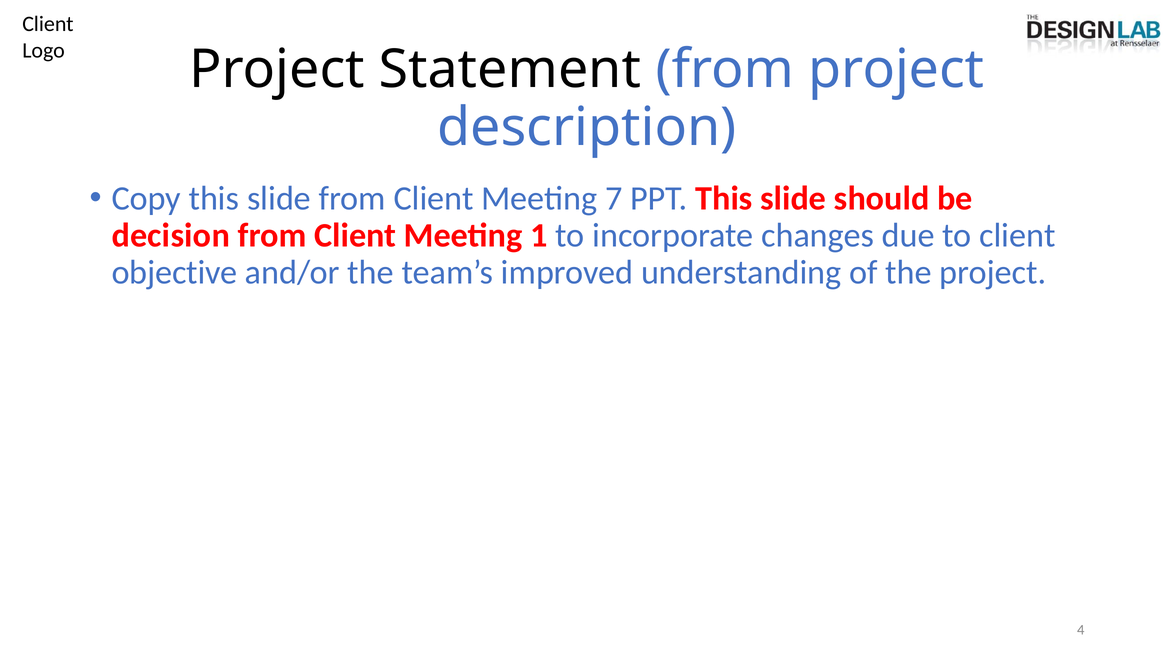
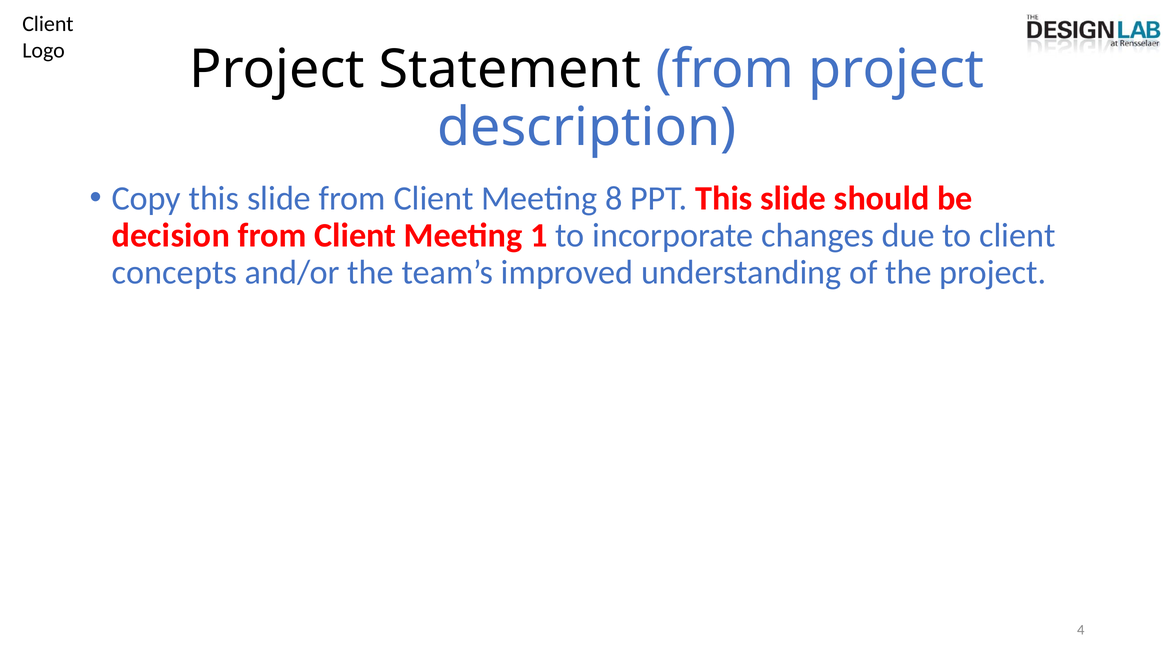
7: 7 -> 8 (614, 198)
objective: objective -> concepts (174, 272)
